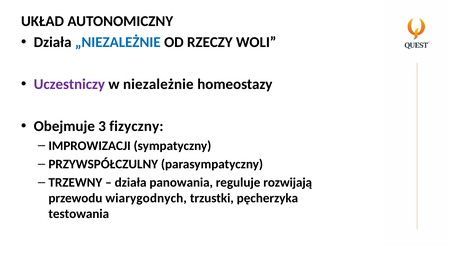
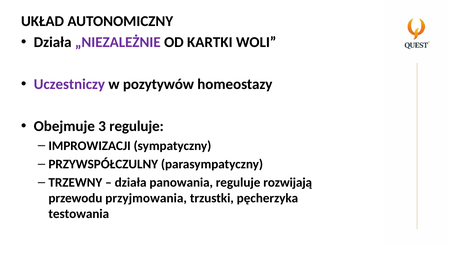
„NIEZALEŻNIE colour: blue -> purple (118, 42)
RZECZY: RZECZY -> KARTKI (210, 42)
niezależnie: niezależnie -> pozytywów (158, 84)
3 fizyczny: fizyczny -> reguluje (137, 126)
wiarygodnych: wiarygodnych -> przyjmowania (146, 198)
